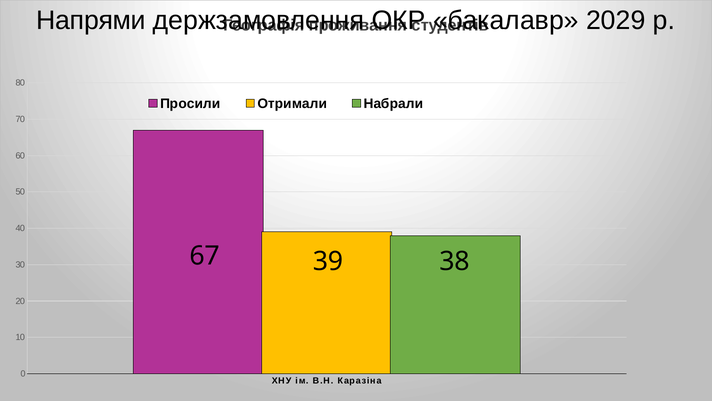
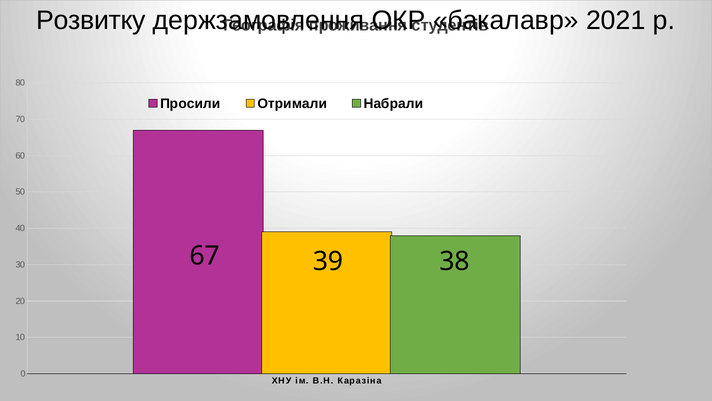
Напрями: Напрями -> Розвитку (91, 21)
2029: 2029 -> 2021 (616, 21)
